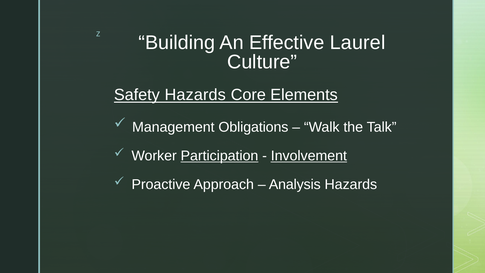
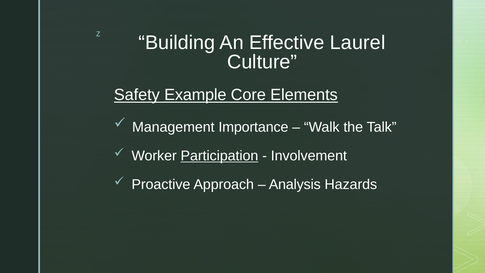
Safety Hazards: Hazards -> Example (195, 95)
Obligations: Obligations -> Importance (253, 127)
Involvement underline: present -> none (309, 156)
